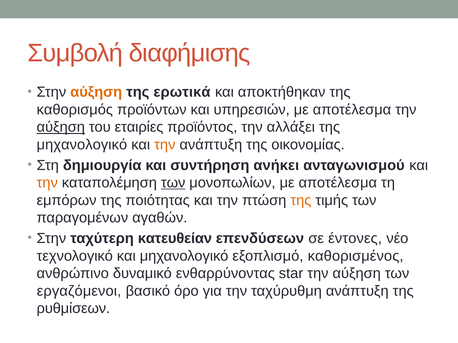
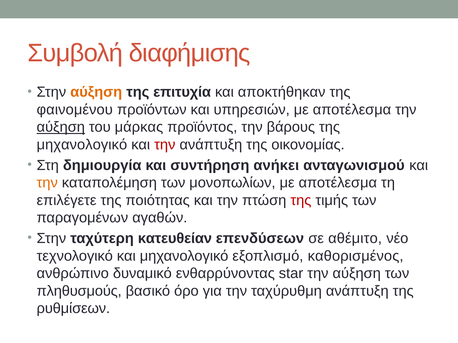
ερωτικά: ερωτικά -> επιτυχία (182, 92)
καθορισμός: καθορισμός -> φαινομένου (75, 110)
εταιρίες: εταιρίες -> μάρκας (139, 127)
αλλάξει: αλλάξει -> βάρους (291, 127)
την colour: orange -> red (165, 145)
των underline: present -> none (173, 183)
εμπόρων: εμπόρων -> επιλέγετε (67, 201)
της colour: orange -> red (301, 201)
έντονες: έντονες -> αθέμιτο (355, 239)
εργαζόμενοι: εργαζόμενοι -> πληθυσμούς (79, 291)
